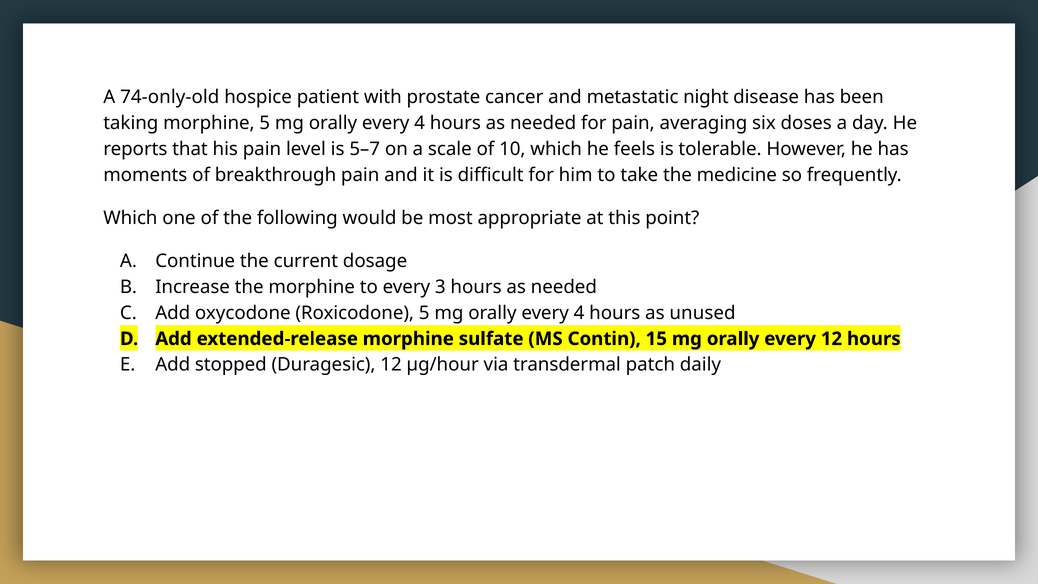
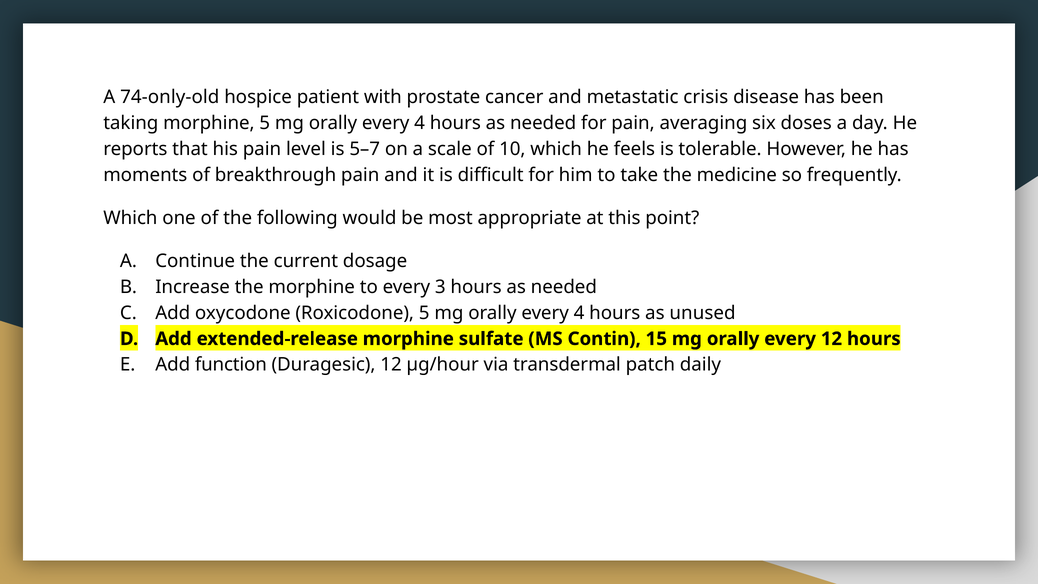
night: night -> crisis (706, 97)
stopped: stopped -> function (231, 365)
